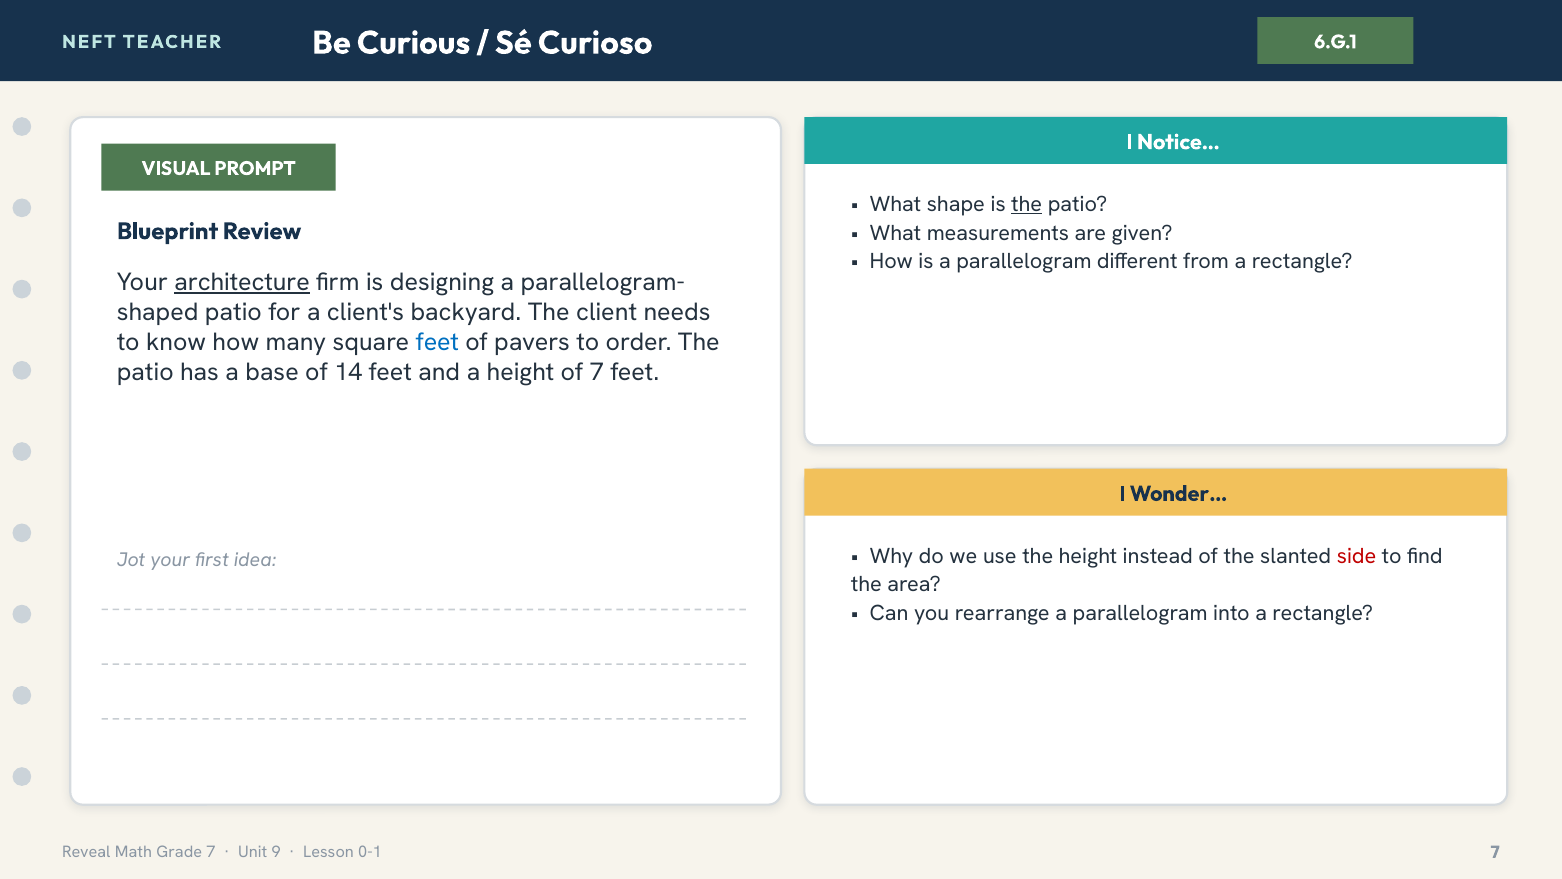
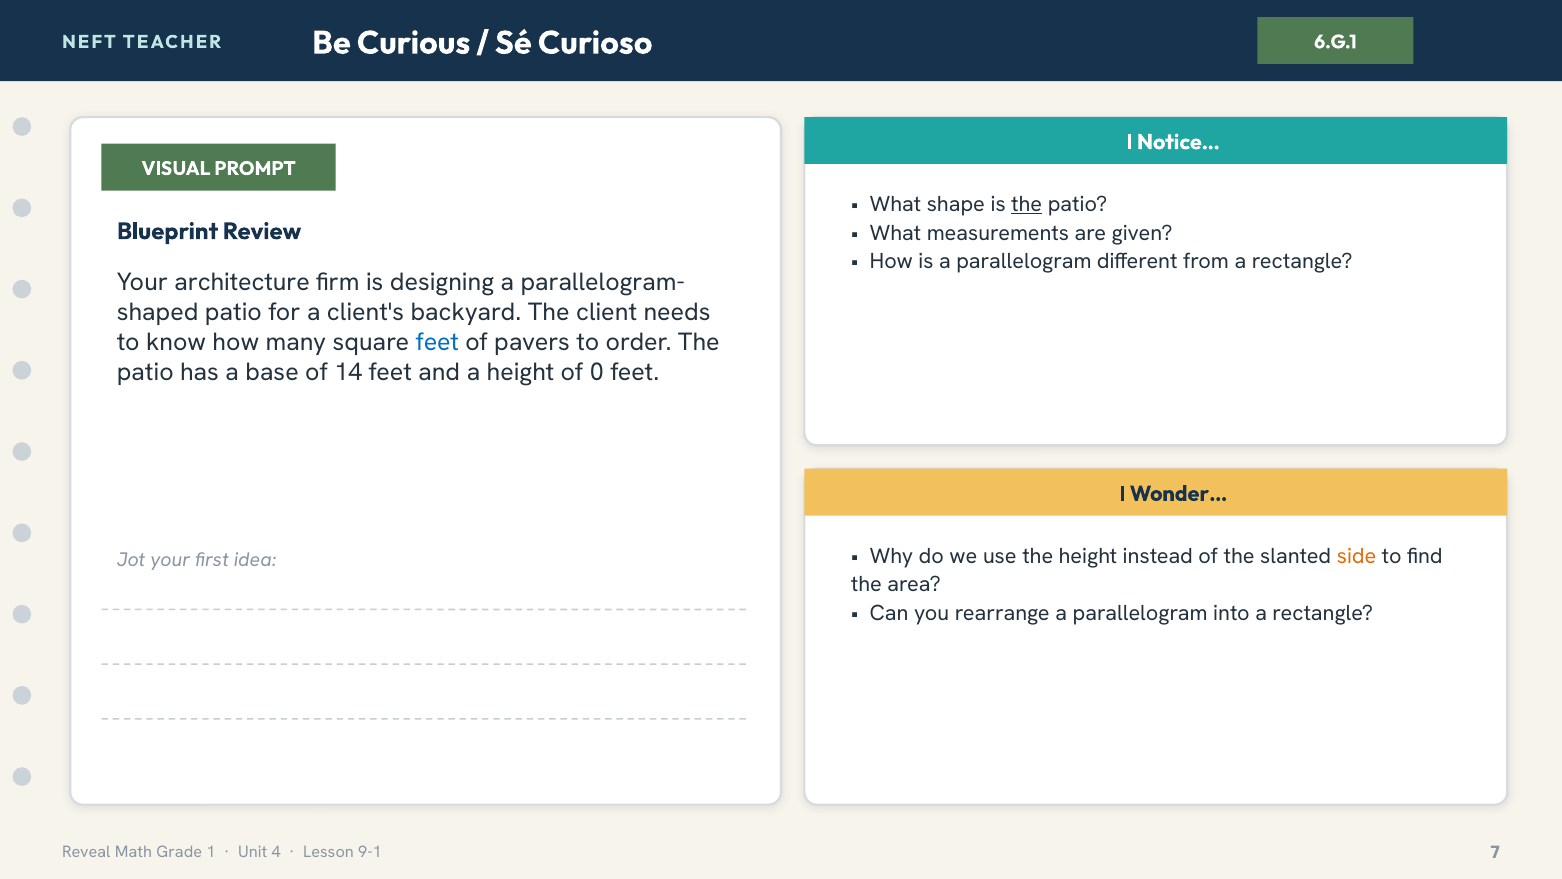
architecture underline: present -> none (242, 282)
of 7: 7 -> 0 (597, 372)
side colour: red -> orange (1357, 556)
Grade 7: 7 -> 1 (211, 852)
9: 9 -> 4 (276, 852)
0-1: 0-1 -> 9-1 (370, 852)
